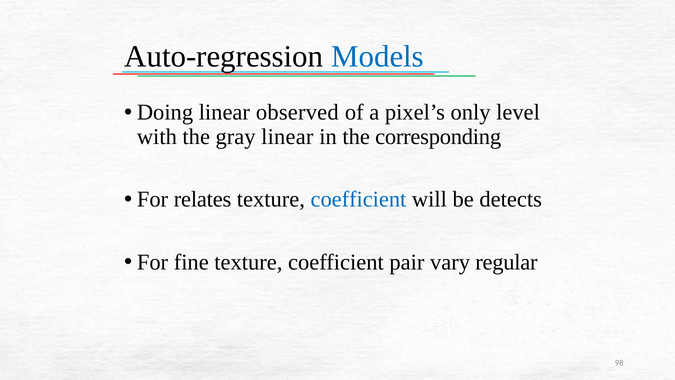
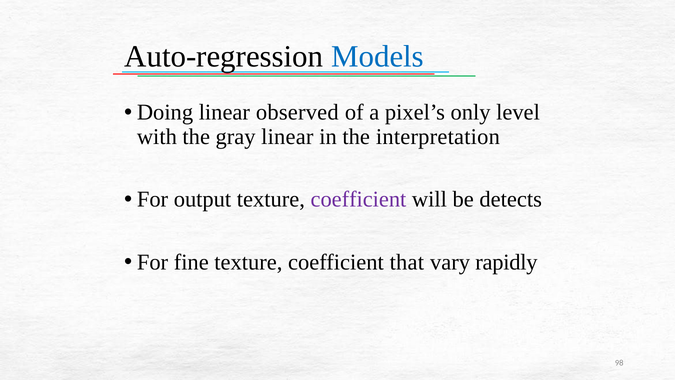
corresponding: corresponding -> interpretation (438, 137)
relates: relates -> output (202, 199)
coefficient colour: blue -> purple (358, 199)
pair: pair -> that (407, 262)
regular: regular -> rapidly (506, 262)
